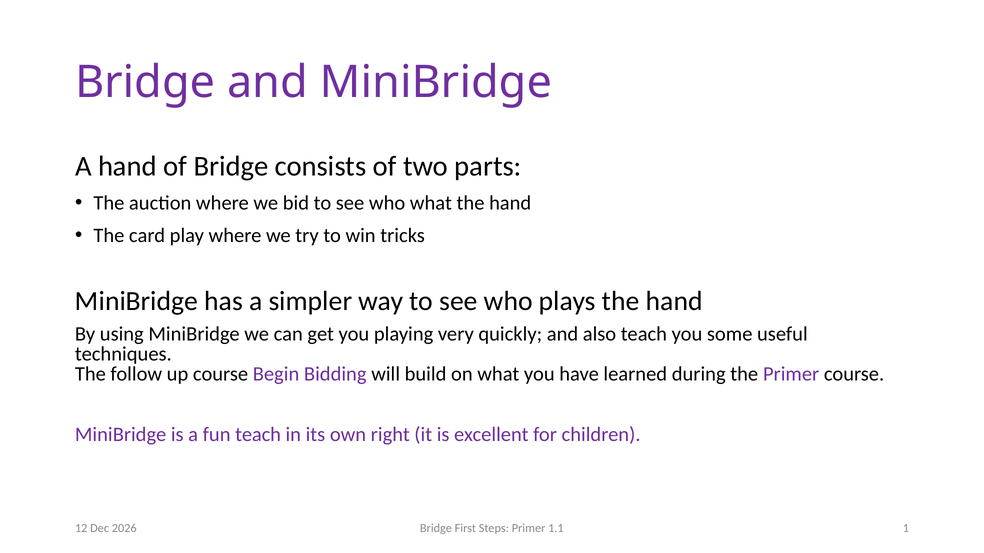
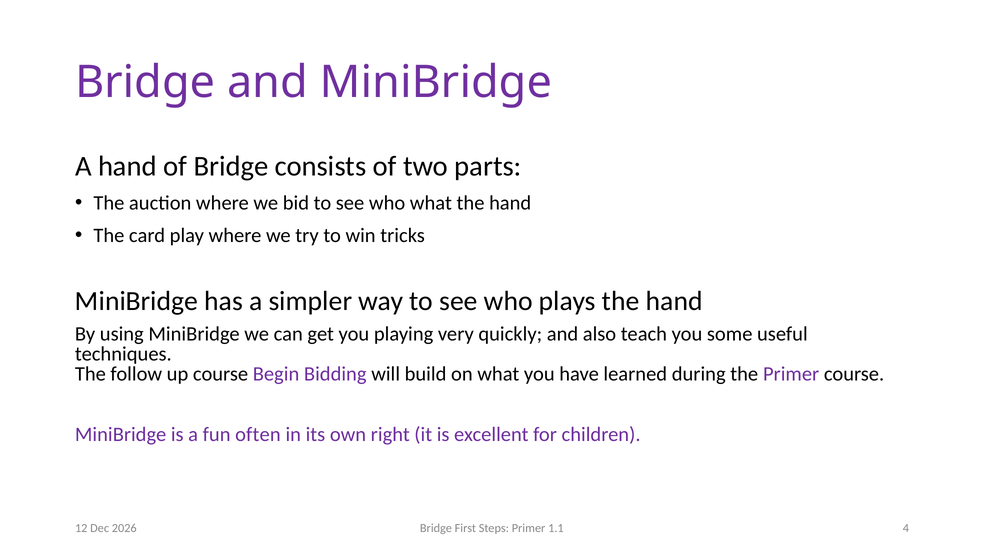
fun teach: teach -> often (258, 435)
1: 1 -> 4 (906, 528)
